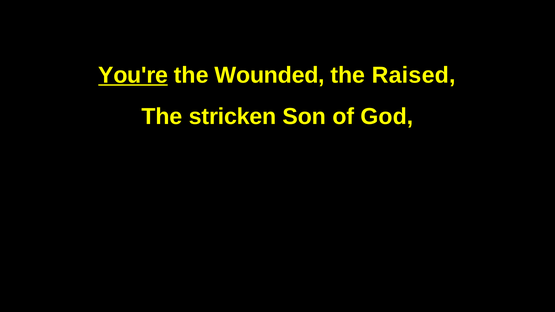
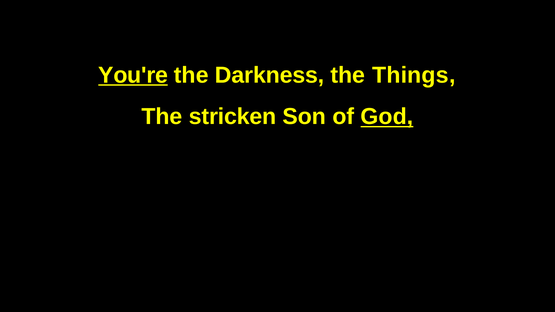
Wounded: Wounded -> Darkness (270, 75)
Raised: Raised -> Things (414, 75)
God underline: none -> present (387, 117)
